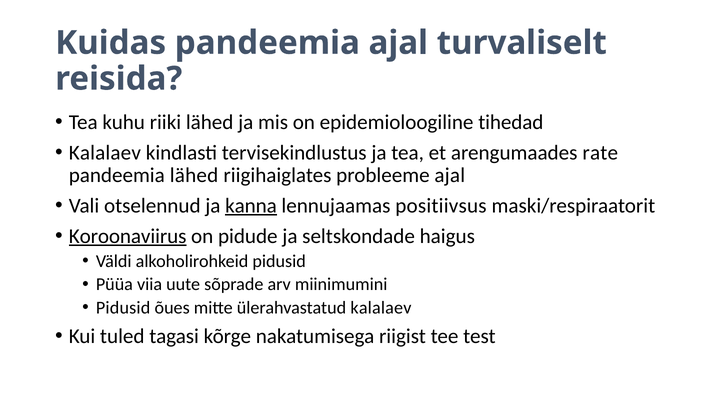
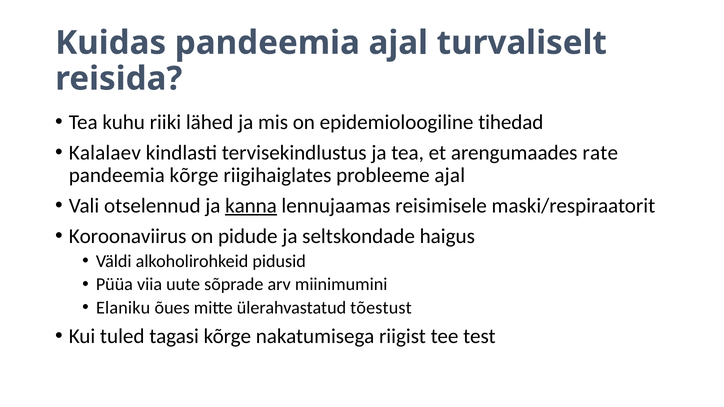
pandeemia lähed: lähed -> kõrge (194, 176)
positiivsus: positiivsus -> reisimisele (441, 206)
Koroonaviirus underline: present -> none (128, 236)
Pidusid: Pidusid -> Elaniku (123, 308)
ülerahvastatud kalalaev: kalalaev -> tõestust (381, 308)
